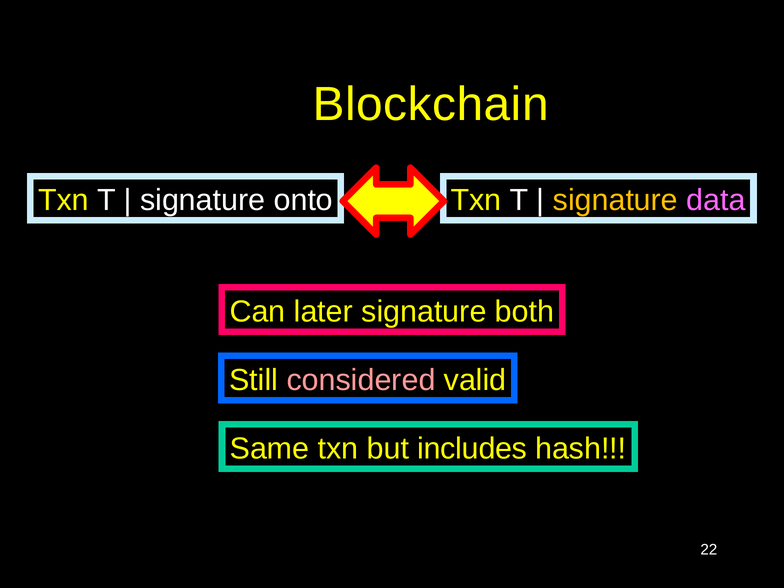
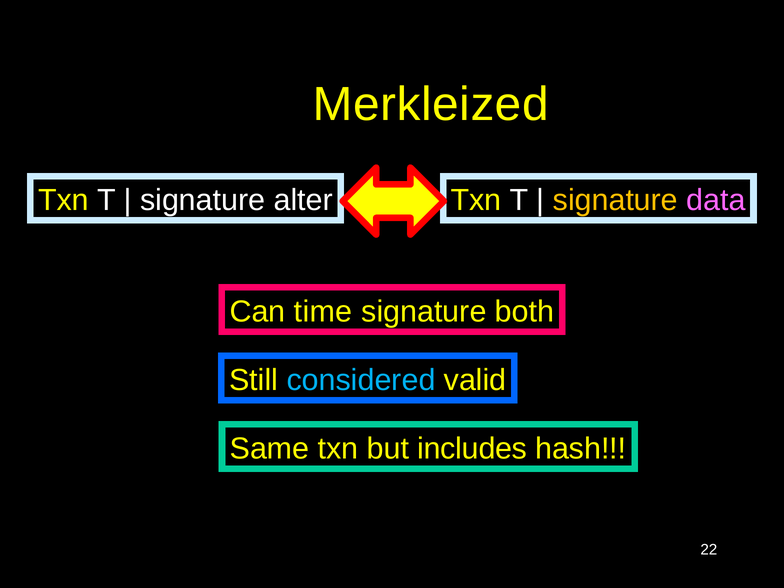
Blockchain: Blockchain -> Merkleized (431, 105)
onto: onto -> alter (303, 200)
later: later -> time (323, 312)
considered colour: pink -> light blue (361, 380)
